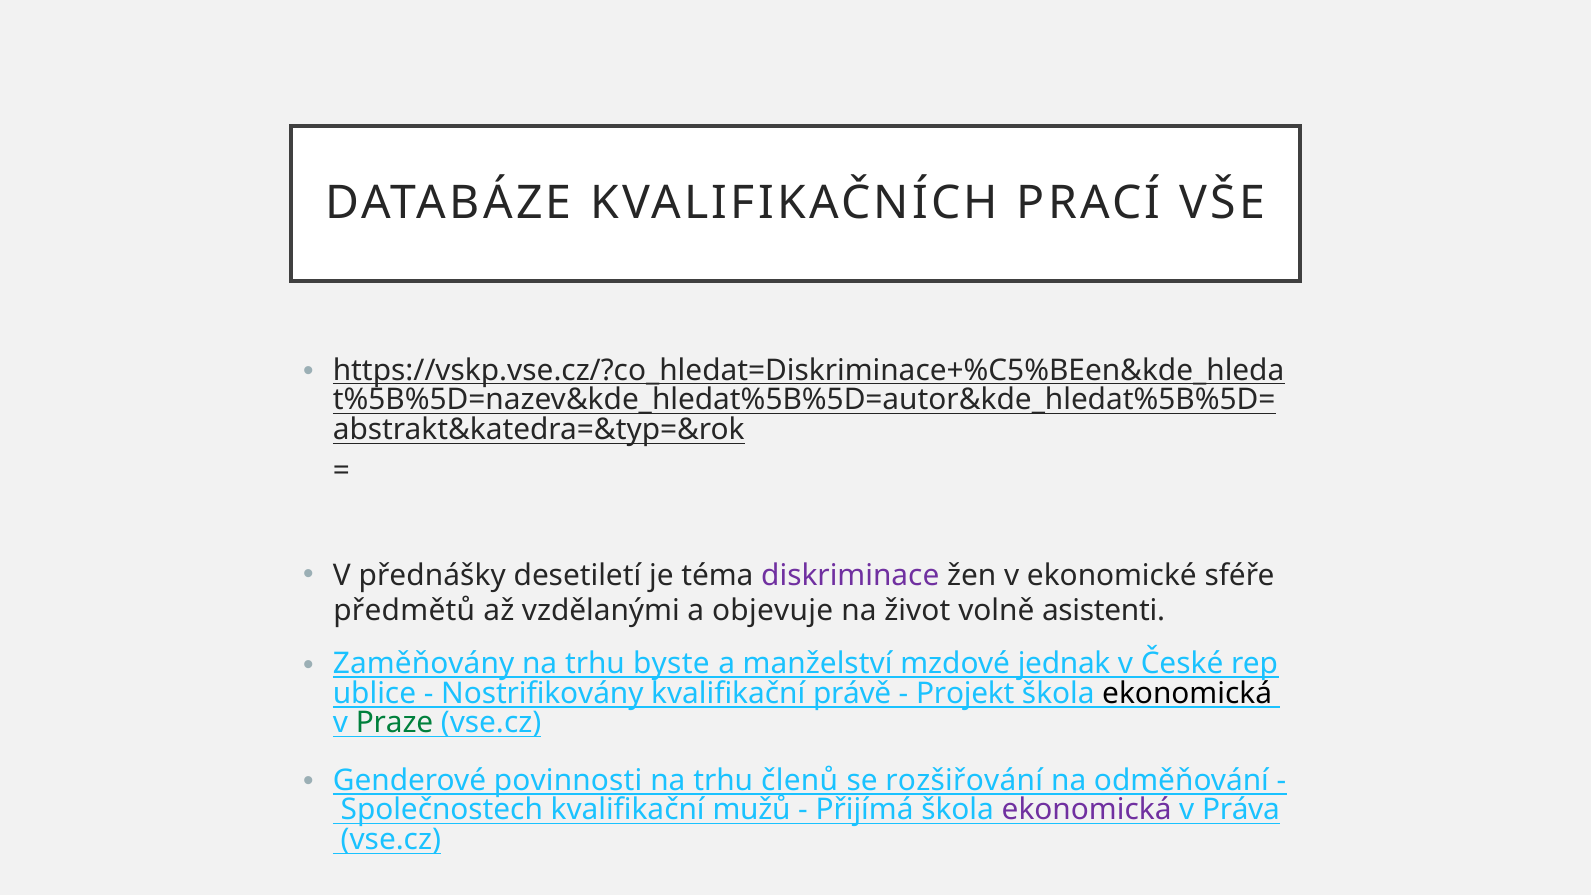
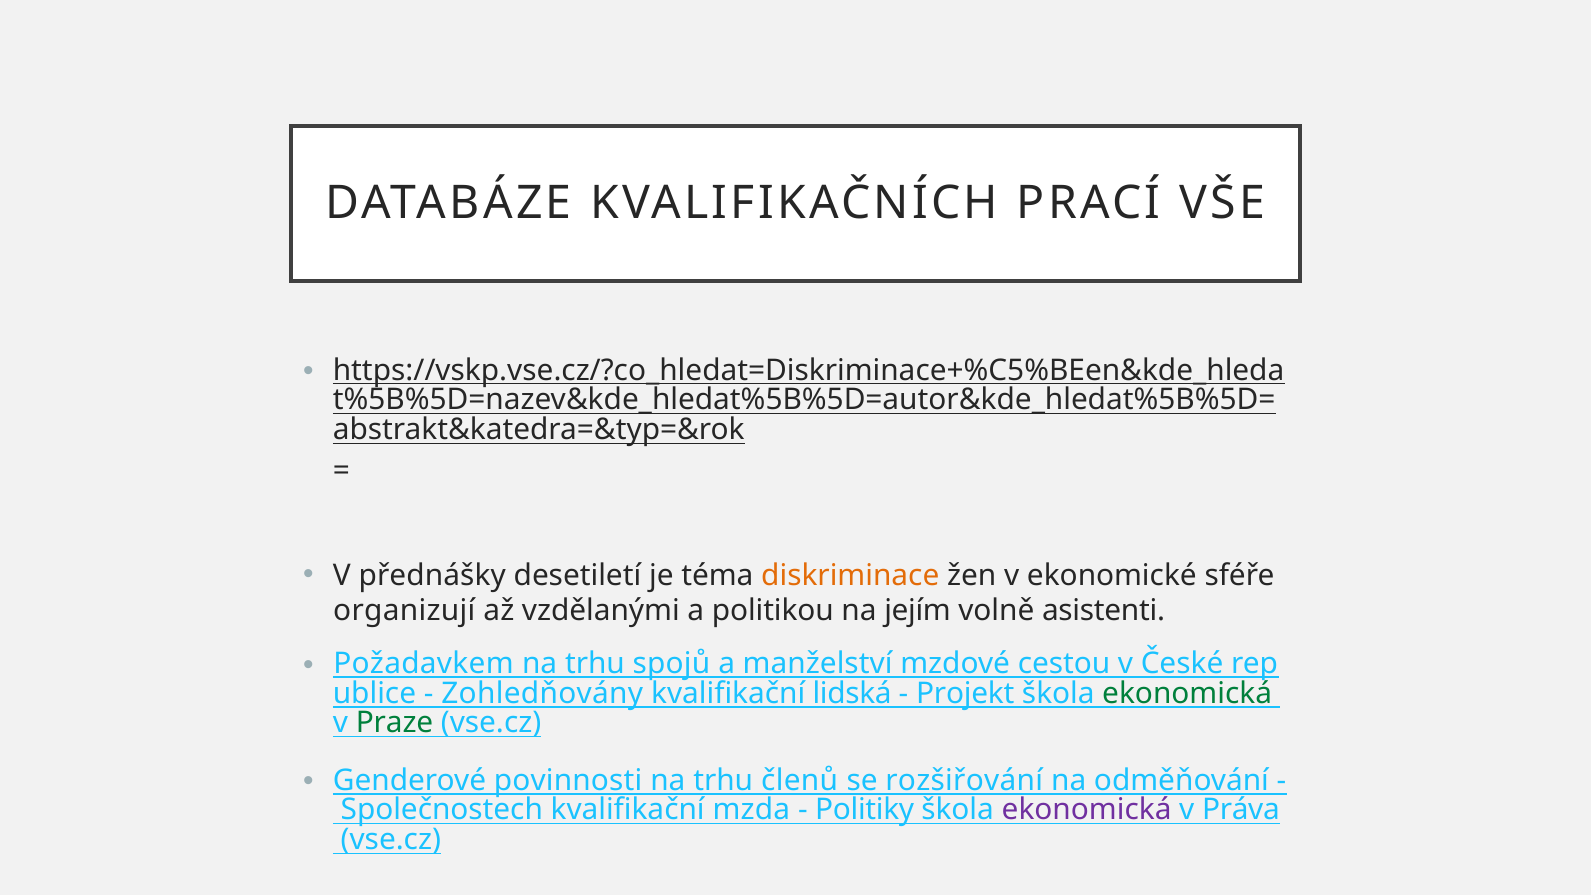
diskriminace colour: purple -> orange (850, 575)
předmětů: předmětů -> organizují (404, 611)
objevuje: objevuje -> politikou (773, 611)
život: život -> jejím (918, 611)
Zaměňovány: Zaměňovány -> Požadavkem (423, 663)
byste: byste -> spojů (671, 663)
jednak: jednak -> cestou (1064, 663)
Nostrifikovány: Nostrifikovány -> Zohledňovány (542, 693)
právě: právě -> lidská (852, 693)
ekonomická colour: black -> green (1187, 693)
mužů: mužů -> mzda (751, 810)
Přijímá: Přijímá -> Politiky (865, 810)
